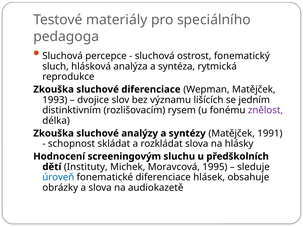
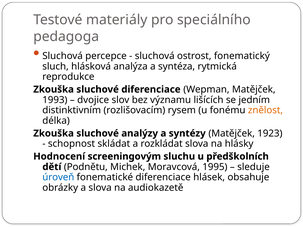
znělost colour: purple -> orange (265, 110)
1991: 1991 -> 1923 (270, 133)
Instituty: Instituty -> Podnětu (86, 167)
